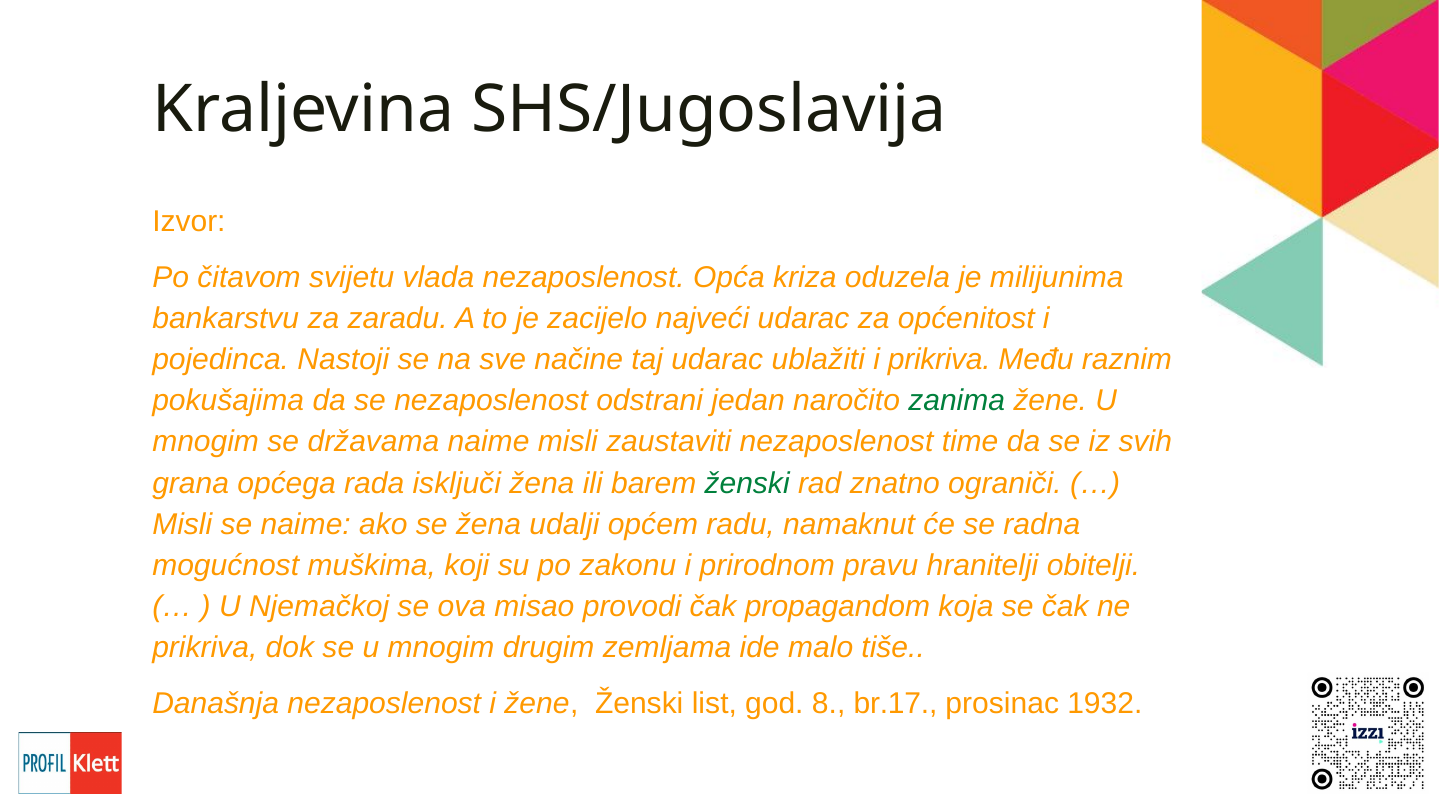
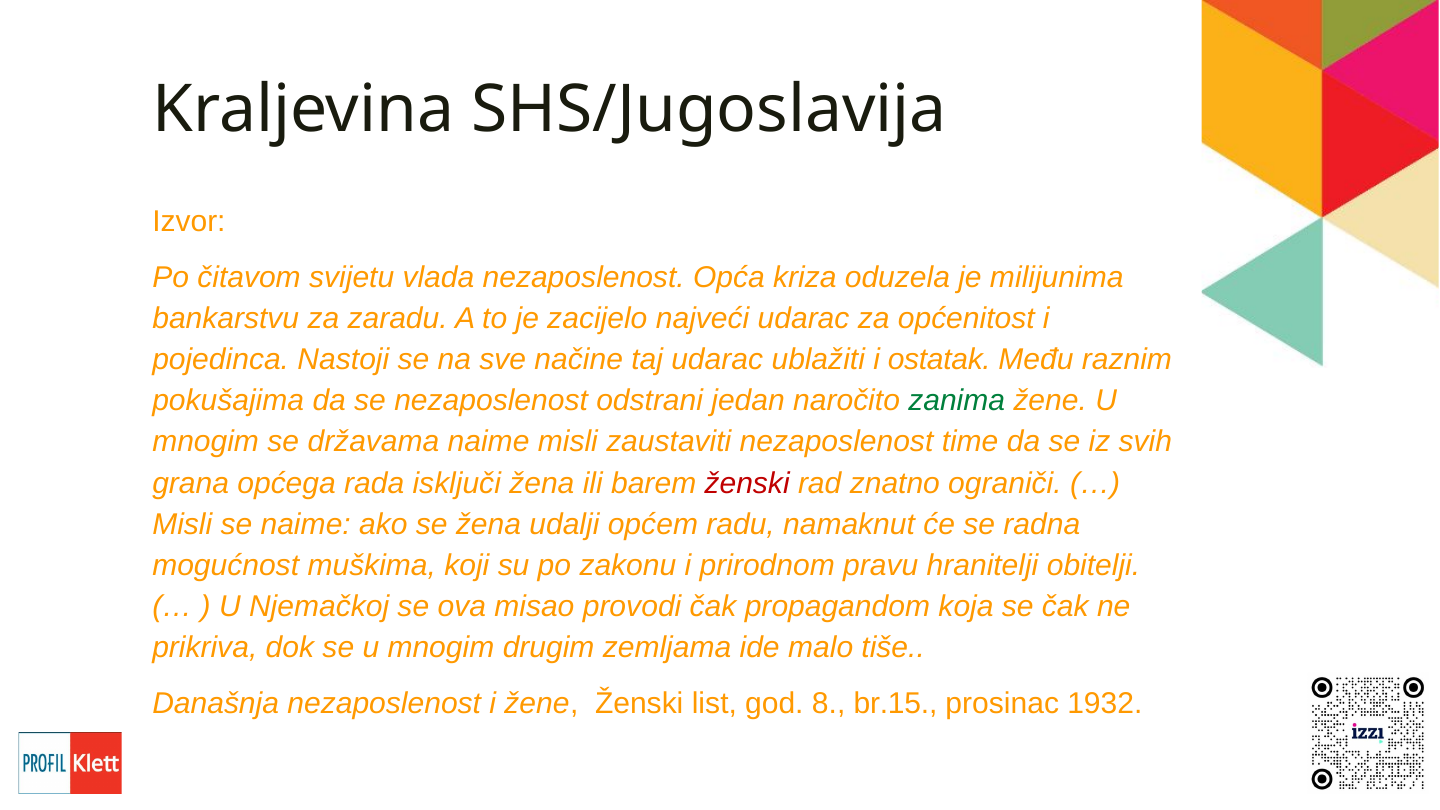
i prikriva: prikriva -> ostatak (939, 360)
ženski colour: green -> red (747, 483)
br.17: br.17 -> br.15 (895, 703)
